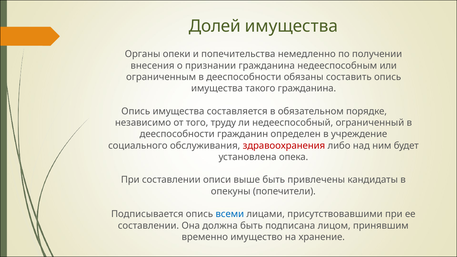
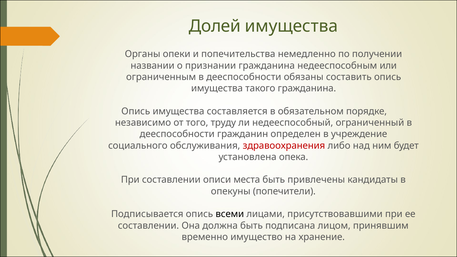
внесения: внесения -> названии (153, 66)
выше: выше -> места (247, 180)
всеми colour: blue -> black (230, 214)
